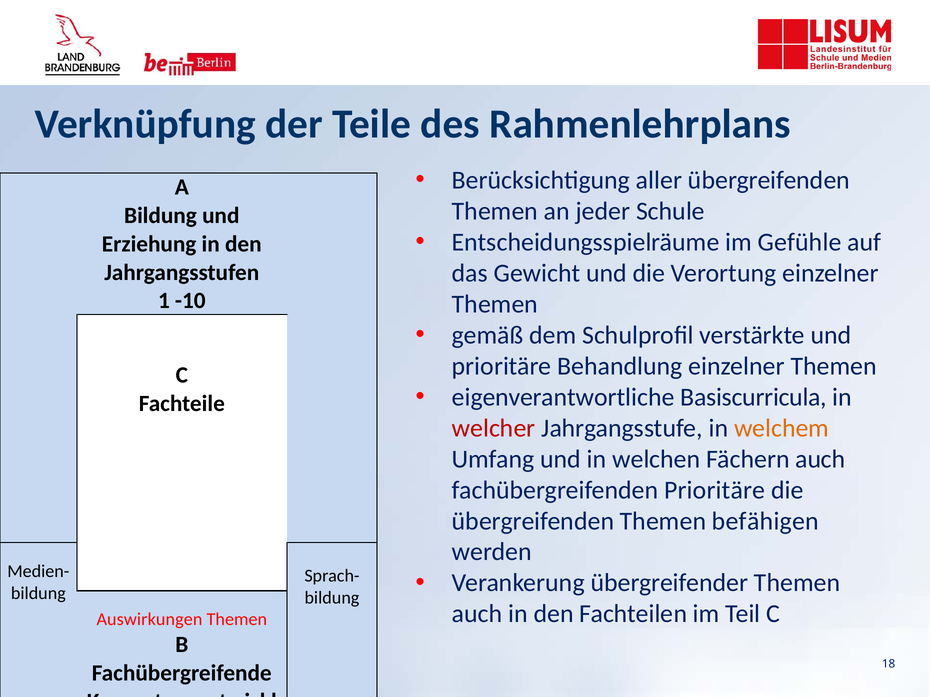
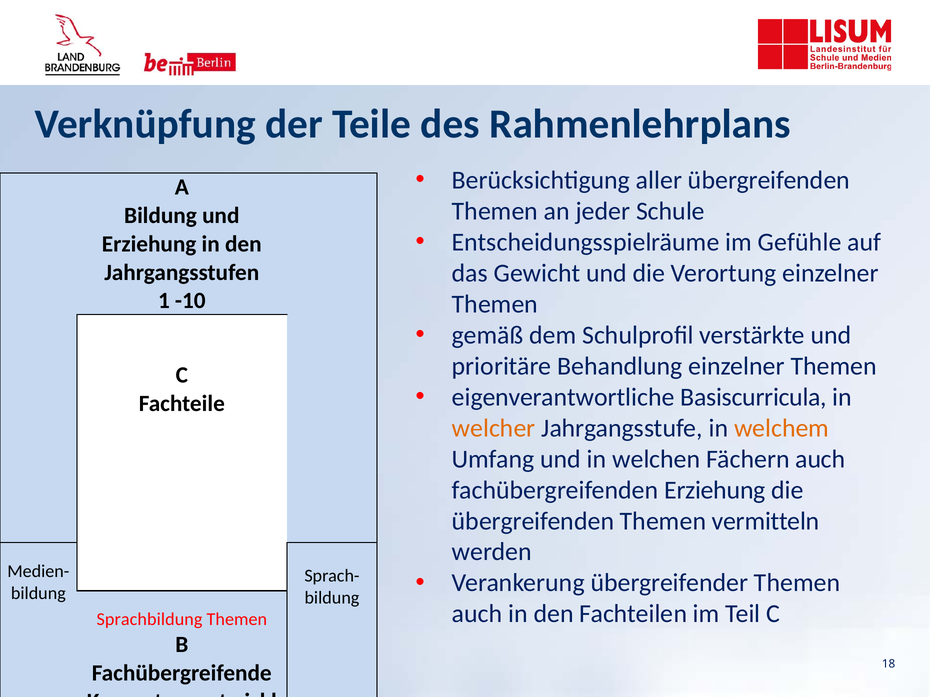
welcher colour: red -> orange (494, 428)
fachübergreifenden Prioritäre: Prioritäre -> Erziehung (715, 490)
befähigen: befähigen -> vermitteln (766, 521)
Auswirkungen: Auswirkungen -> Sprachbildung (149, 620)
